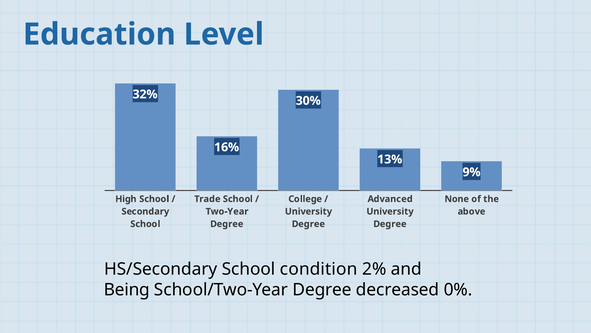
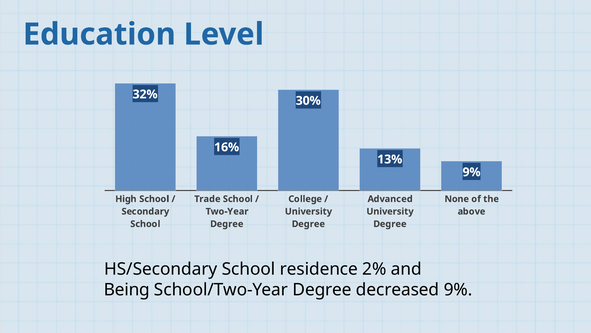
condition: condition -> residence (319, 269)
decreased 0%: 0% -> 9% (458, 289)
